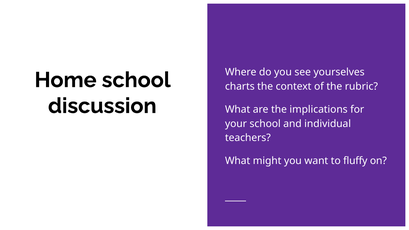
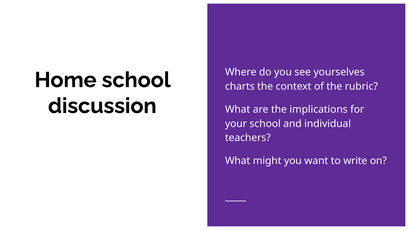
fluffy: fluffy -> write (355, 161)
